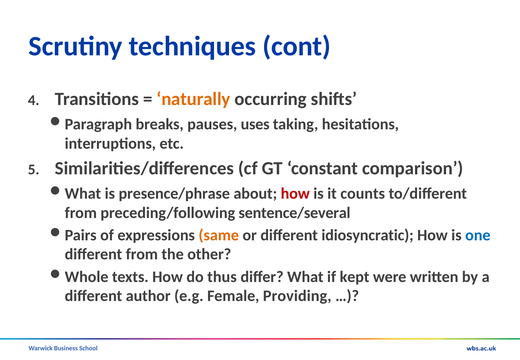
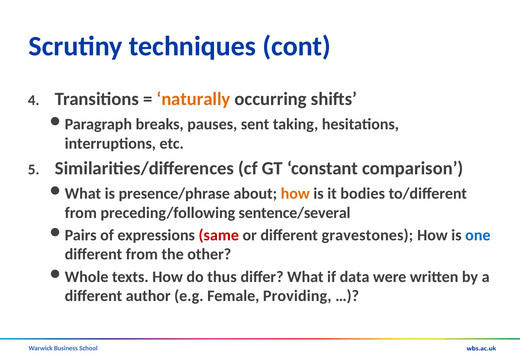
uses: uses -> sent (255, 124)
how colour: red -> orange (295, 194)
counts: counts -> bodies (363, 194)
same colour: orange -> red (219, 235)
idiosyncratic: idiosyncratic -> gravestones (367, 235)
kept: kept -> data (355, 277)
